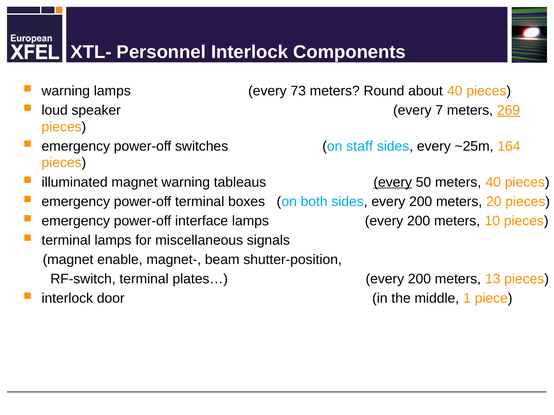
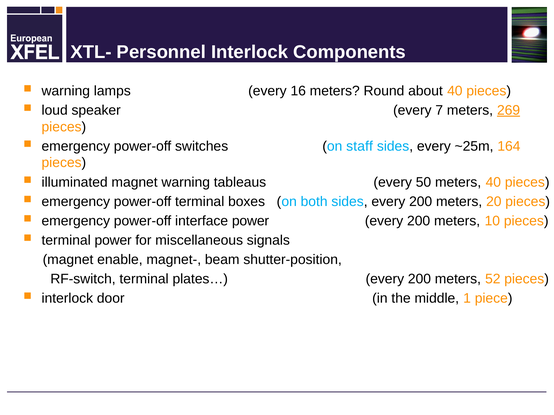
73: 73 -> 16 (298, 91)
every underline: present -> none (393, 182)
interface lamps: lamps -> power (251, 221)
terminal lamps: lamps -> power (113, 241)
13: 13 -> 52 (493, 279)
